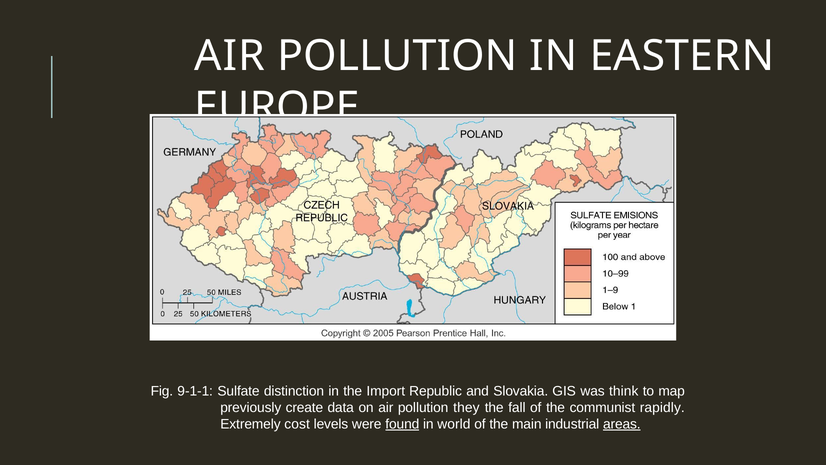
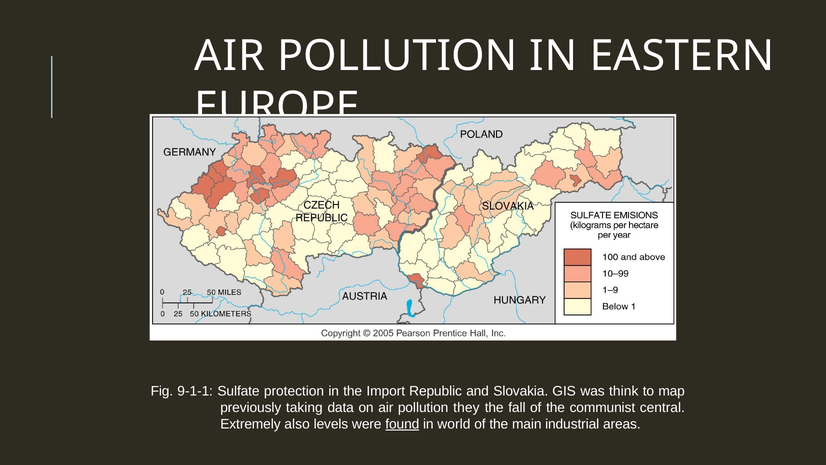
distinction: distinction -> protection (294, 391)
create: create -> taking (304, 407)
rapidly: rapidly -> central (662, 407)
cost: cost -> also (297, 424)
areas underline: present -> none (622, 424)
